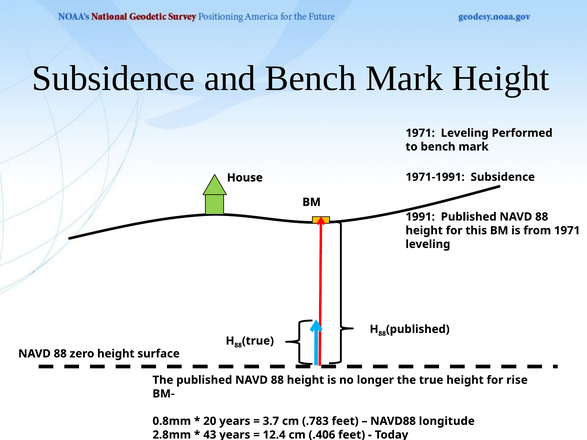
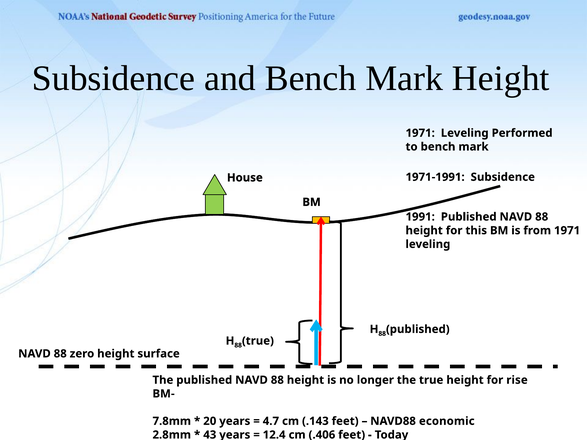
0.8mm: 0.8mm -> 7.8mm (172, 421)
3.7: 3.7 -> 4.7 (271, 421)
.783: .783 -> .143 (315, 421)
longitude: longitude -> economic (447, 421)
